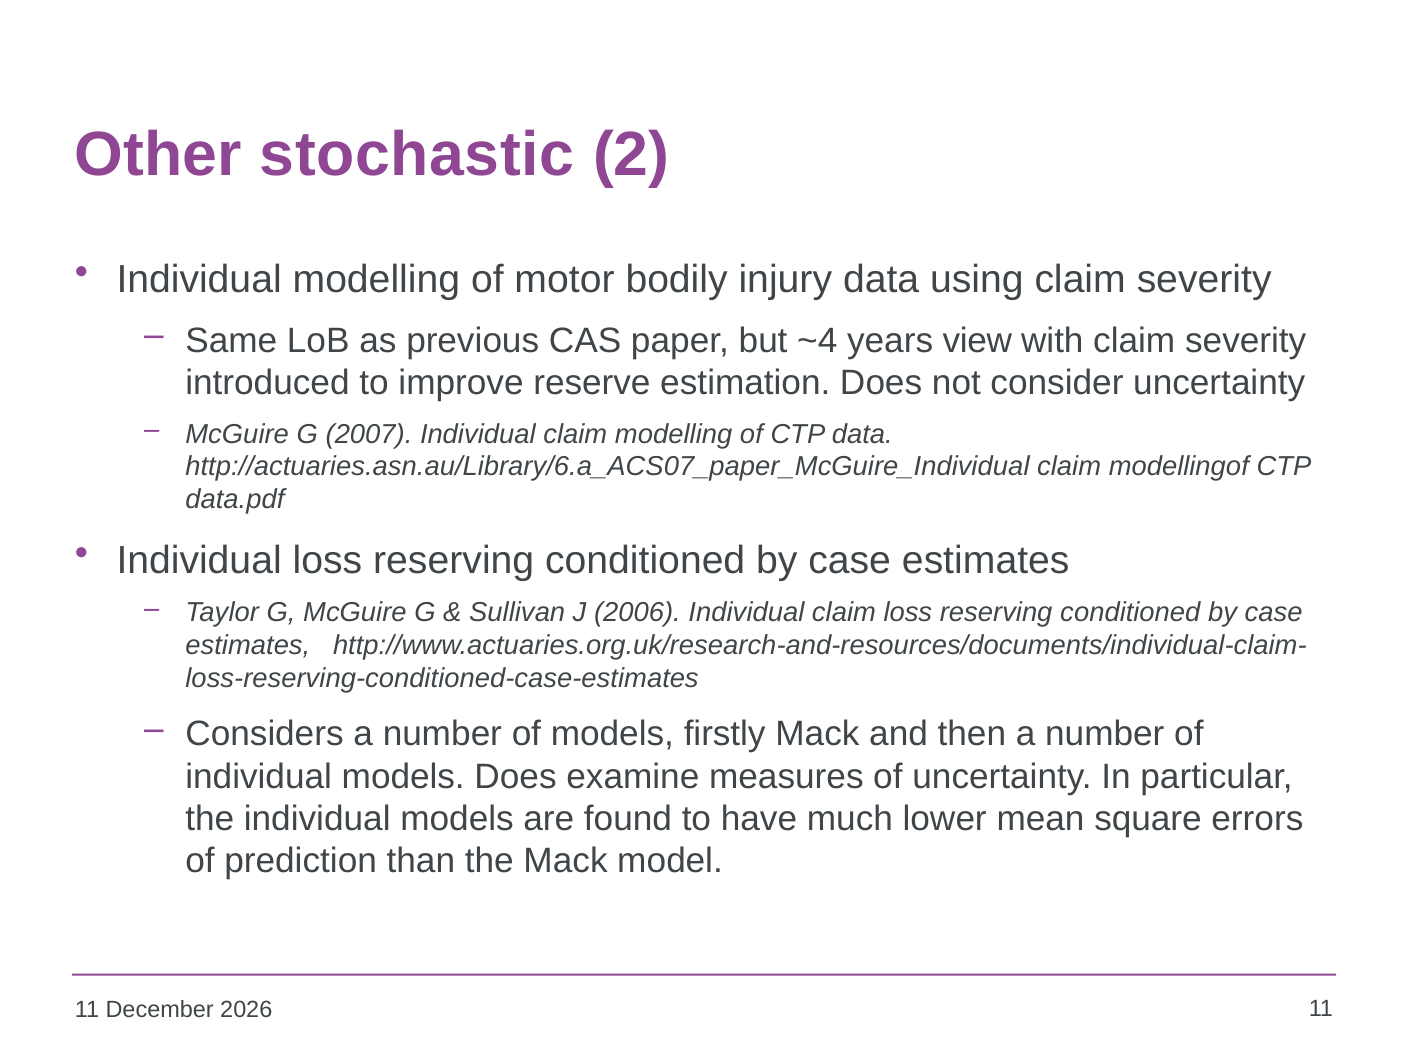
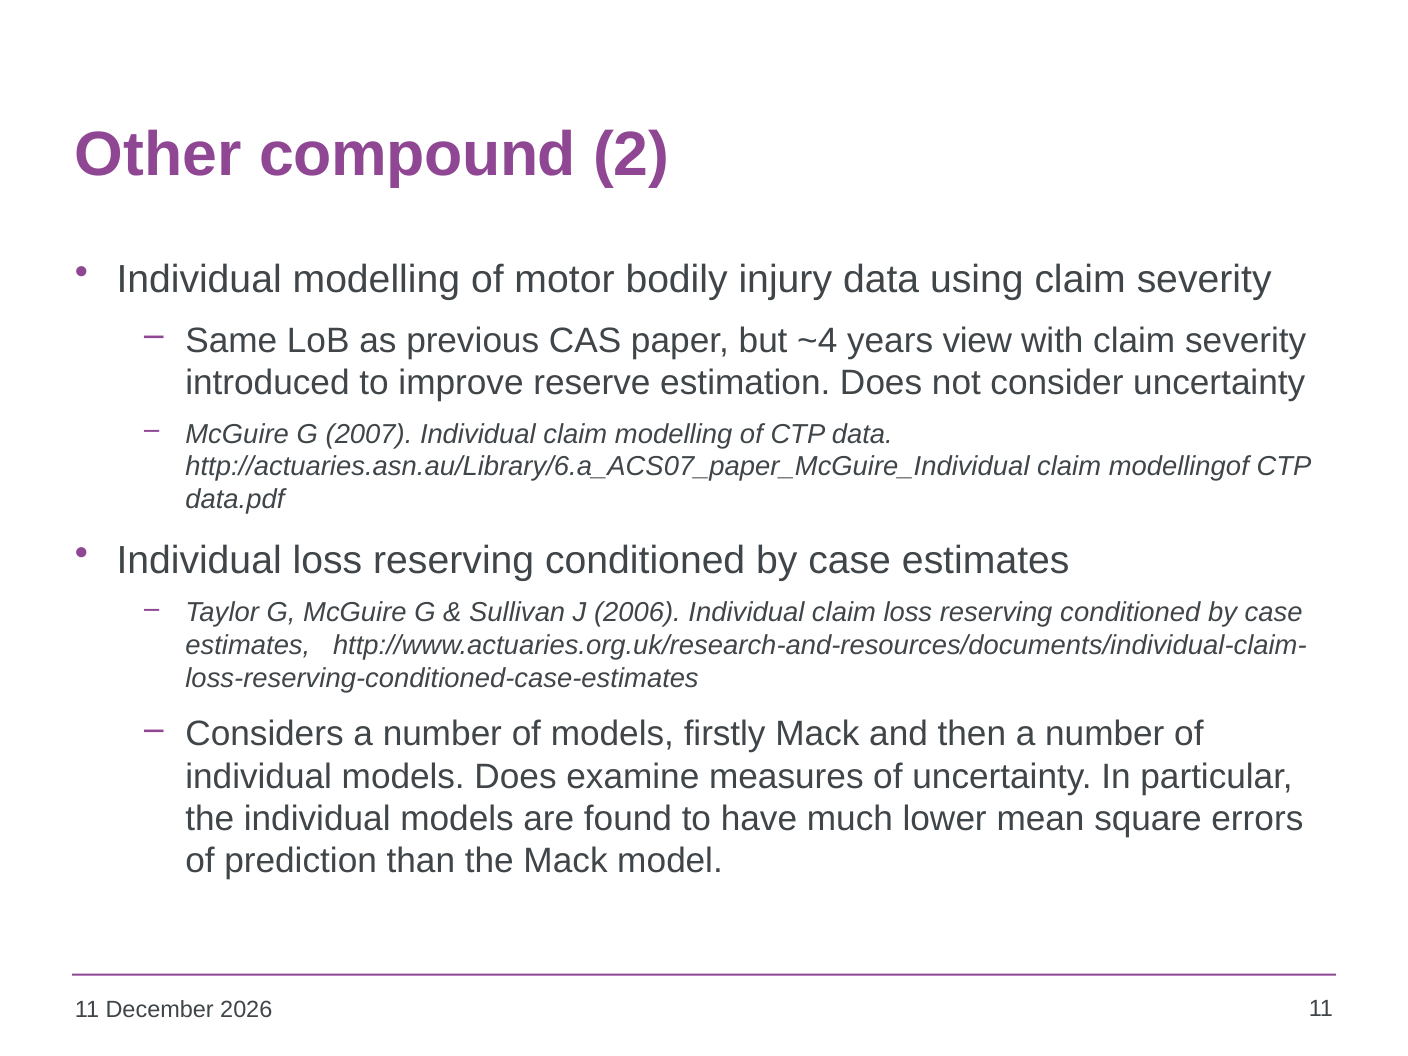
stochastic: stochastic -> compound (418, 155)
